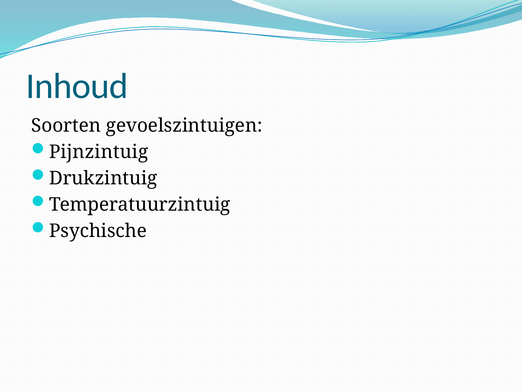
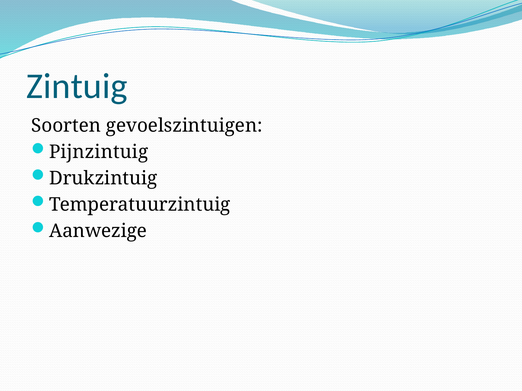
Inhoud: Inhoud -> Zintuig (77, 86)
Psychische: Psychische -> Aanwezige (98, 231)
